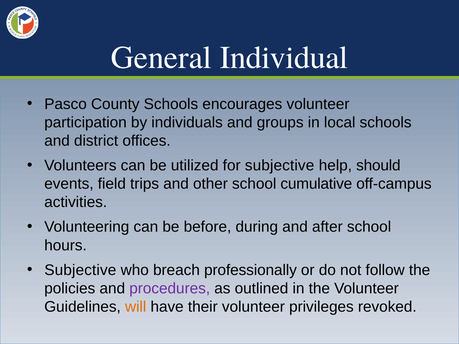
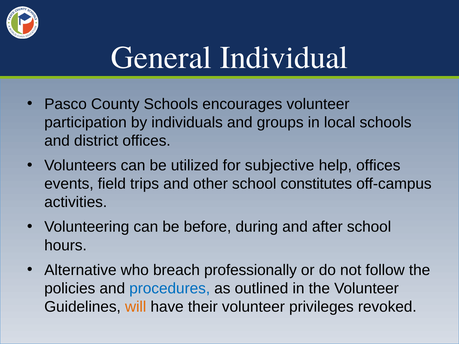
help should: should -> offices (378, 166)
cumulative: cumulative -> constitutes (316, 184)
Subjective: Subjective -> Alternative (80, 270)
procedures colour: purple -> blue (170, 289)
